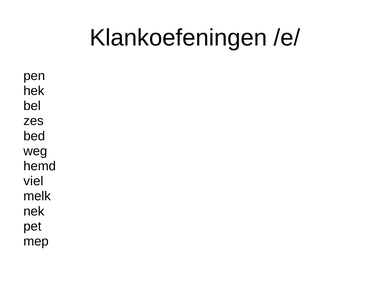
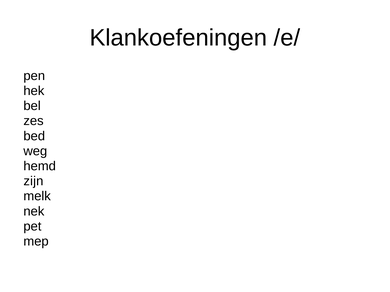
viel: viel -> zijn (33, 181)
